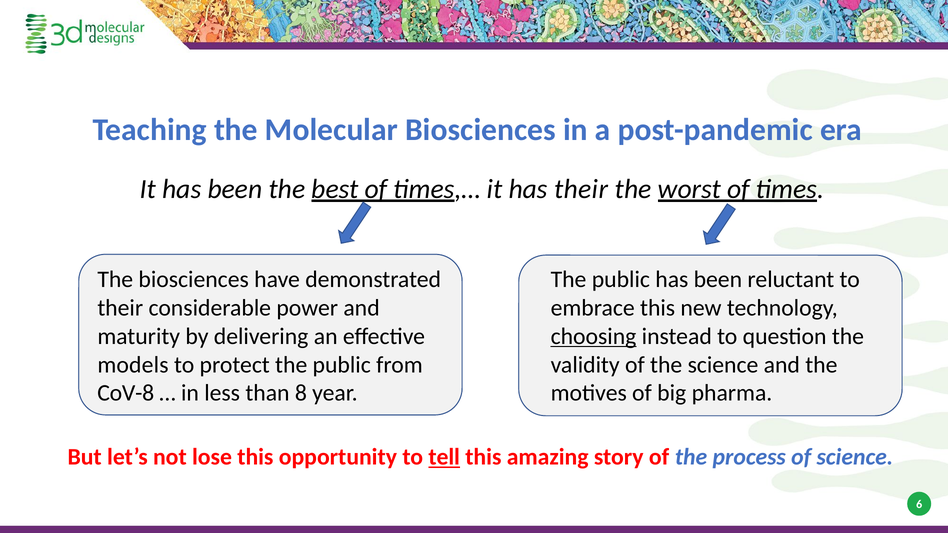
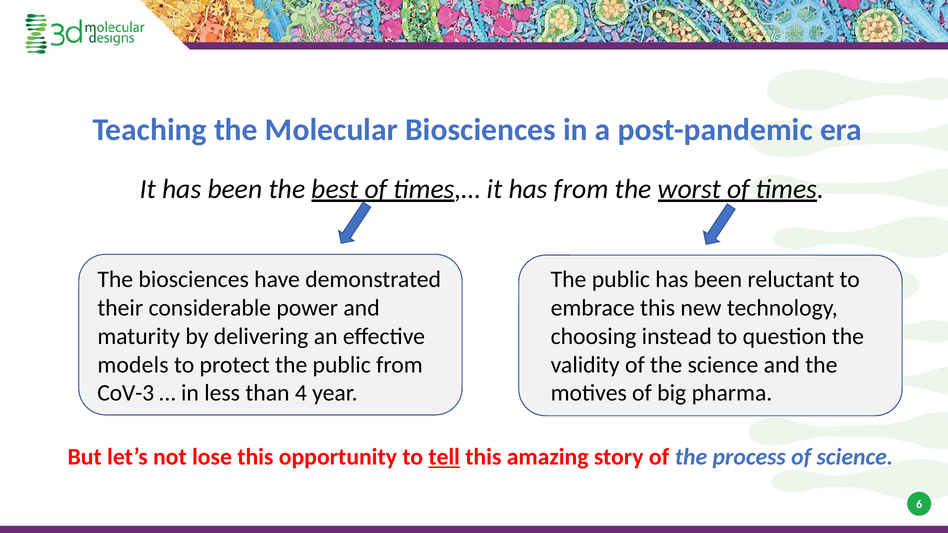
has their: their -> from (581, 189)
choosing underline: present -> none (594, 336)
CoV-8: CoV-8 -> CoV-3 (126, 393)
8: 8 -> 4 (301, 393)
